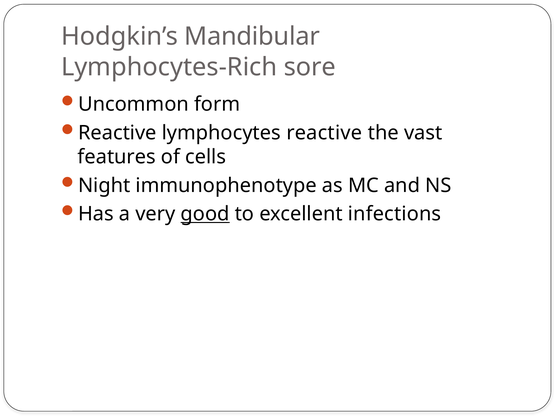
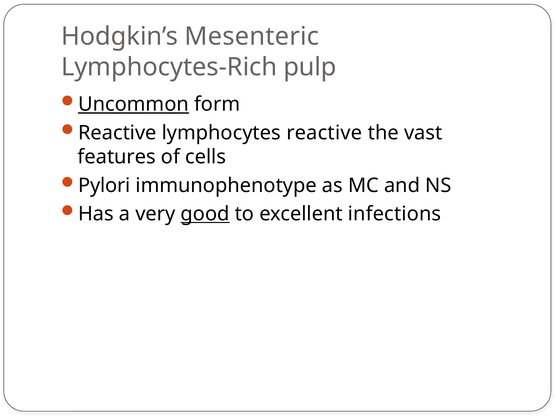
Mandibular: Mandibular -> Mesenteric (252, 36)
sore: sore -> pulp (310, 67)
Uncommon underline: none -> present (133, 104)
Night: Night -> Pylori (104, 185)
